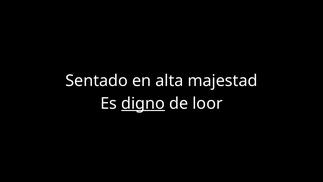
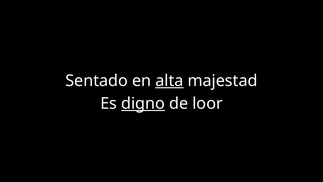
alta underline: none -> present (169, 81)
